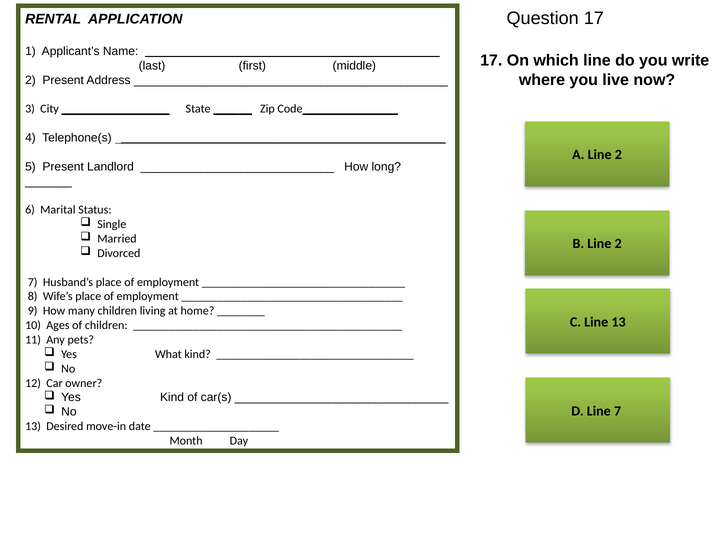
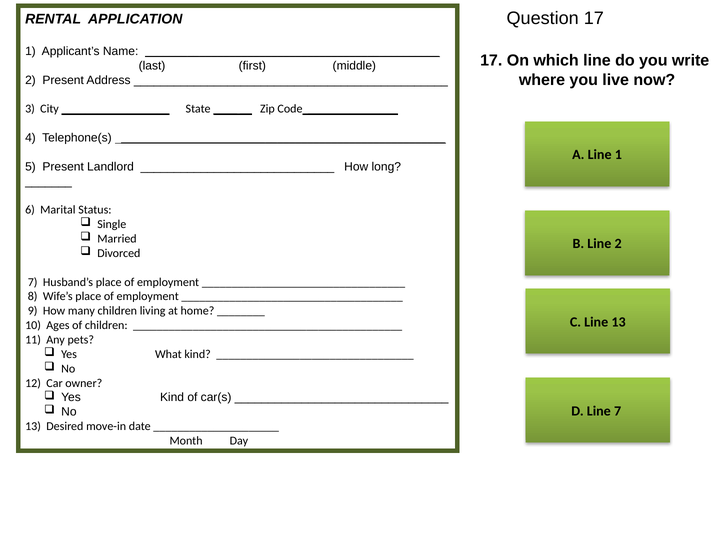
A Line 2: 2 -> 1 (618, 155)
